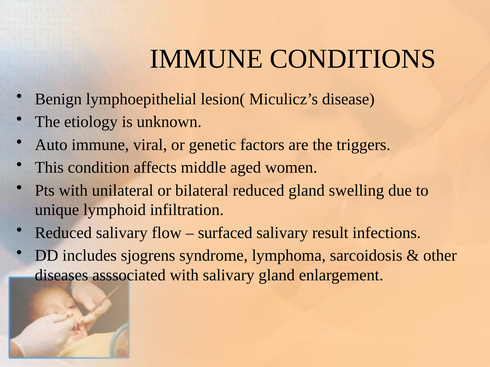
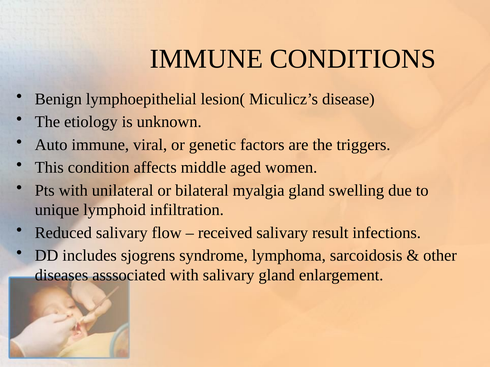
bilateral reduced: reduced -> myalgia (259, 191)
surfaced: surfaced -> received (225, 233)
